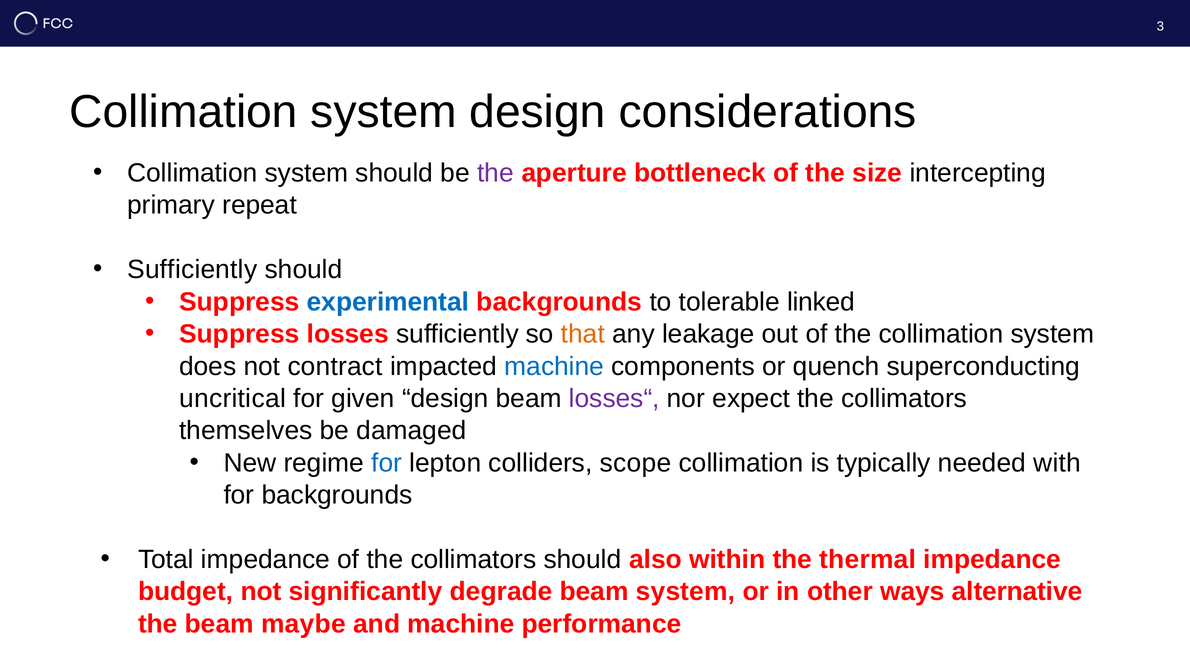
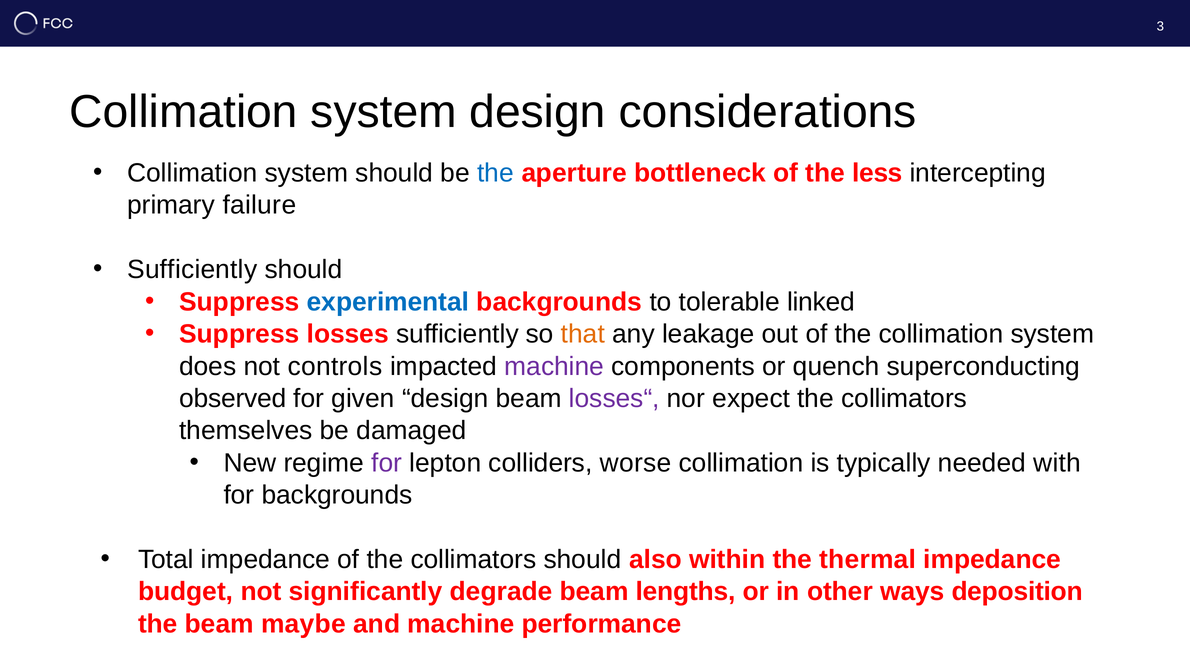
the colour: purple -> blue (495, 173)
size: size -> less (877, 173)
repeat: repeat -> failure (259, 205)
contract: contract -> controls (335, 367)
machine colour: blue -> purple (554, 367)
uncritical: uncritical -> observed (233, 399)
for colour: blue -> purple (387, 463)
scope: scope -> worse (636, 463)
beam system: system -> lengths (686, 592)
alternative: alternative -> deposition (1017, 592)
